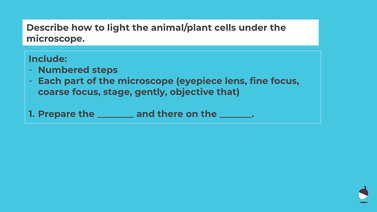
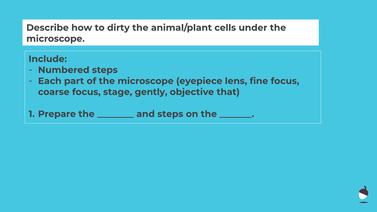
light: light -> dirty (118, 28)
and there: there -> steps (170, 114)
